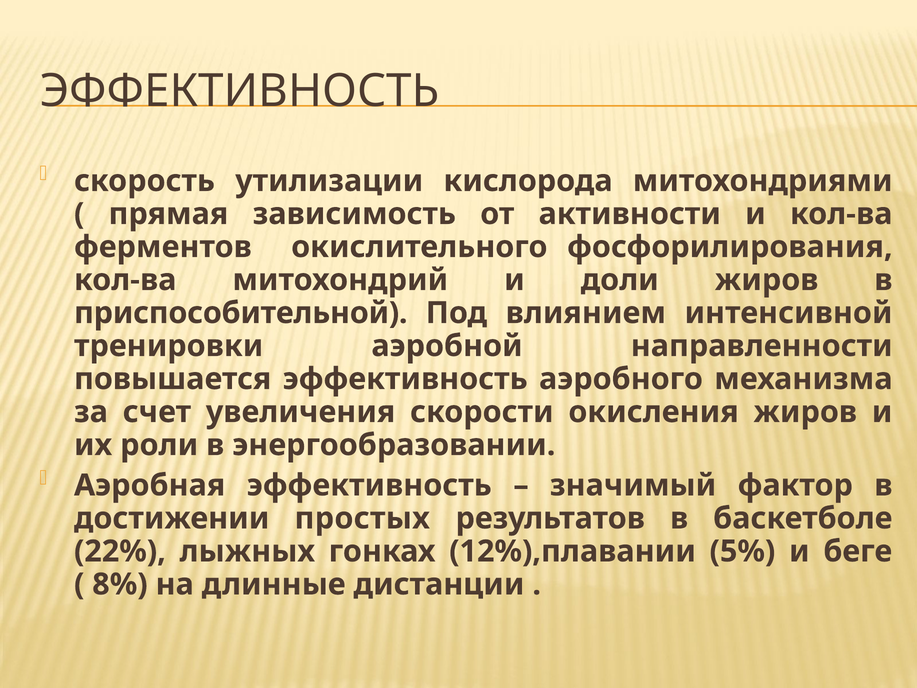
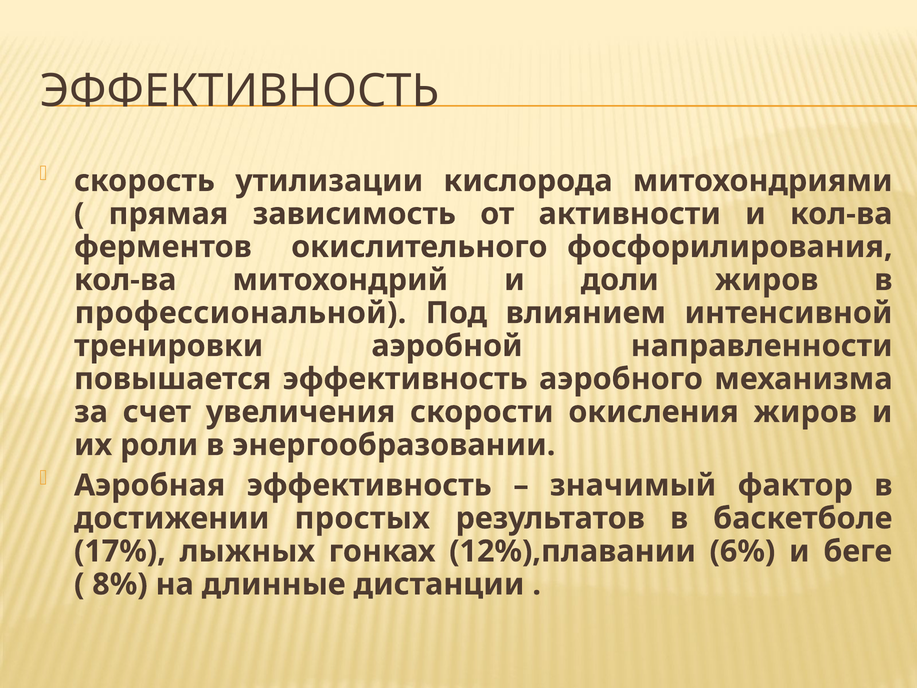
приспособительной: приспособительной -> профессиональной (240, 313)
22%: 22% -> 17% (120, 551)
5%: 5% -> 6% (742, 551)
